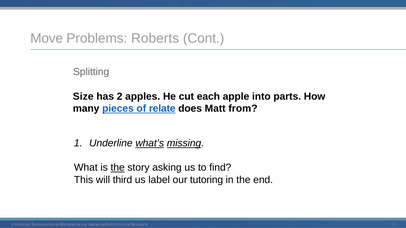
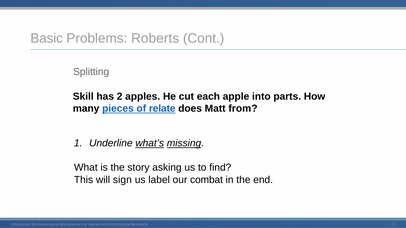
Move: Move -> Basic (47, 39)
Size: Size -> Skill (83, 97)
the underline: present -> none (118, 168)
third: third -> sign (122, 180)
tutoring: tutoring -> combat (207, 180)
